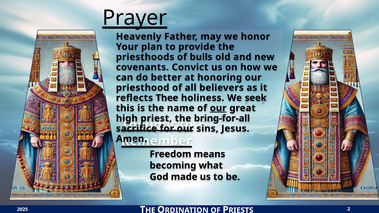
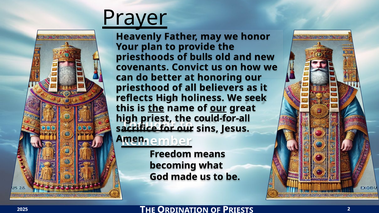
Thee: Thee -> High (167, 98)
the underline: none -> present (156, 108)
bring-for-all: bring-for-all -> could-for-all (222, 118)
